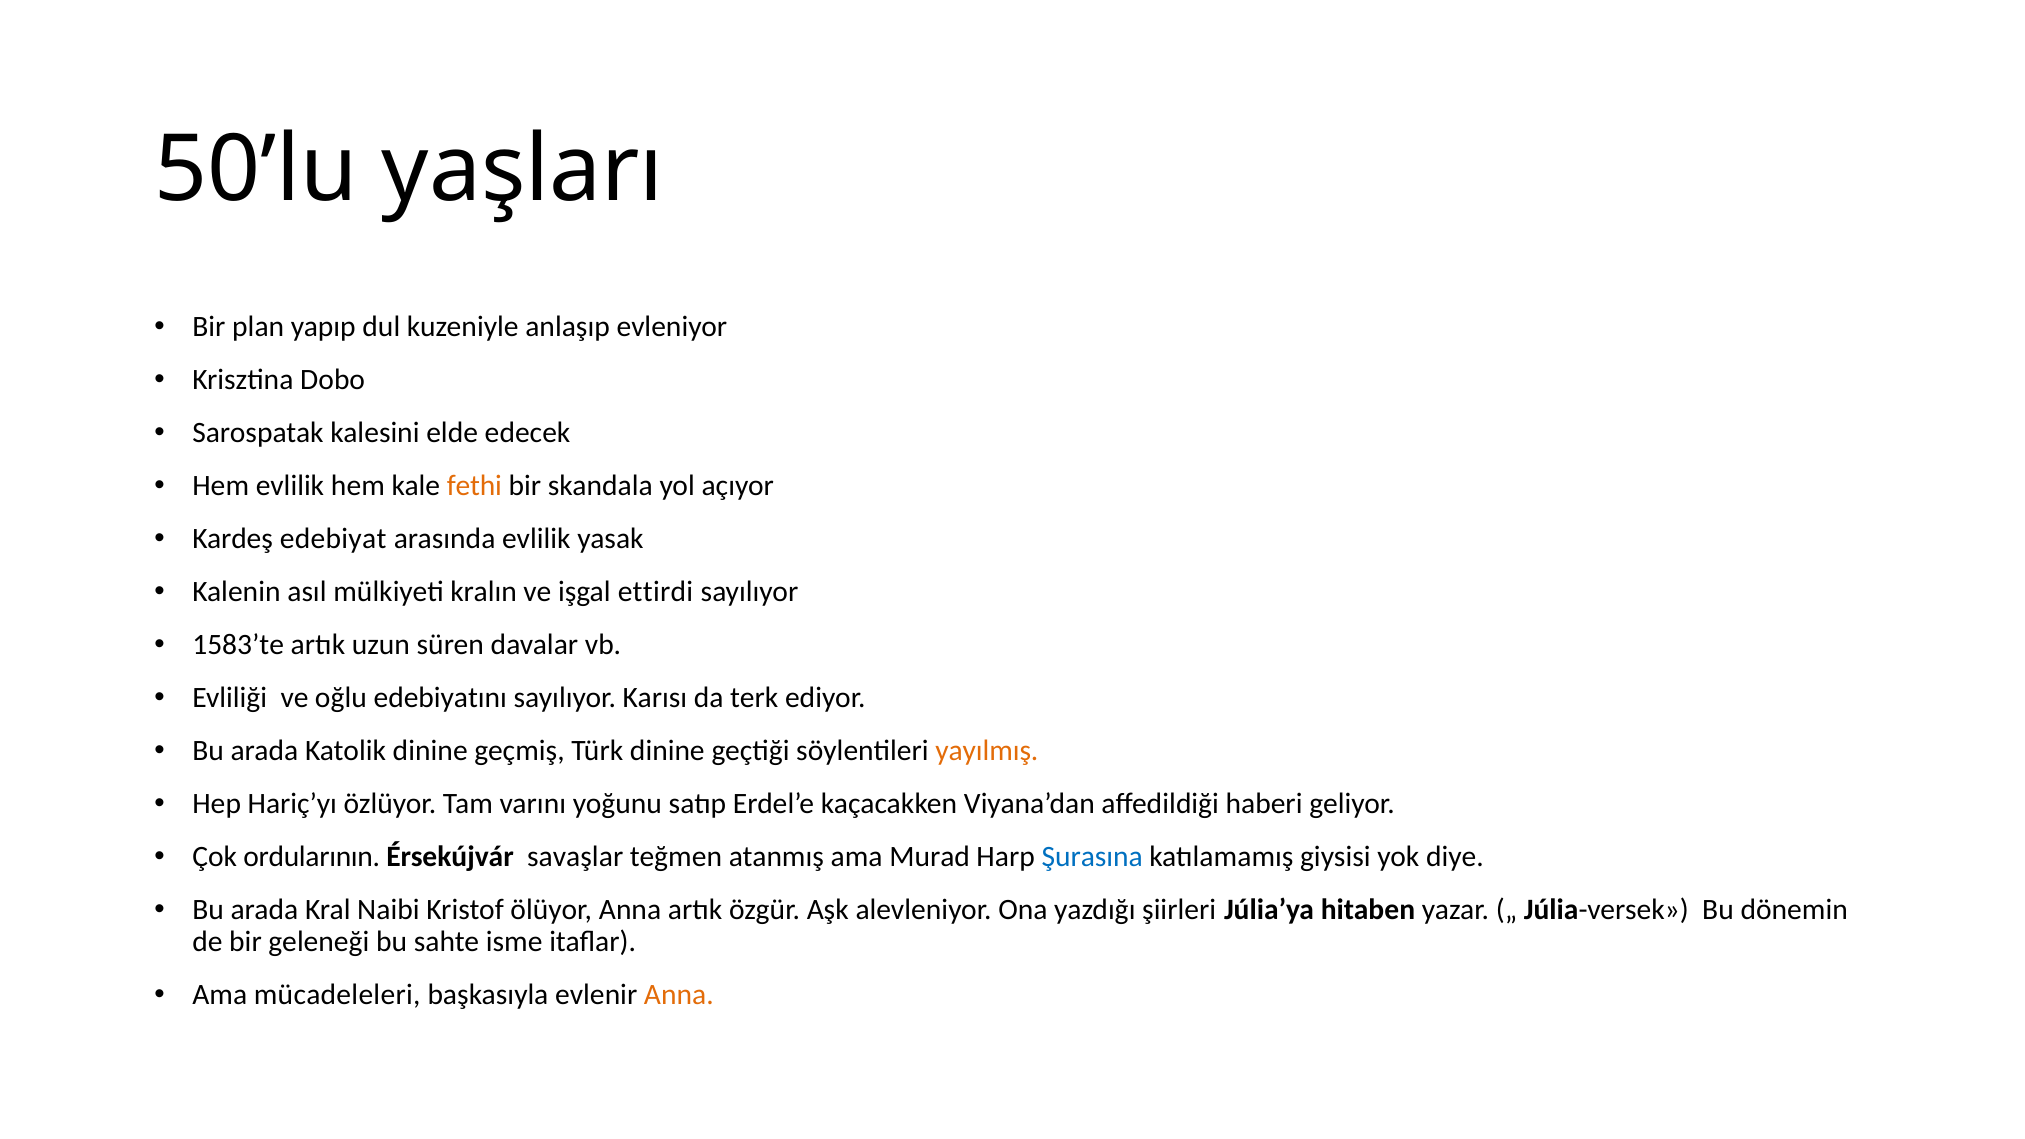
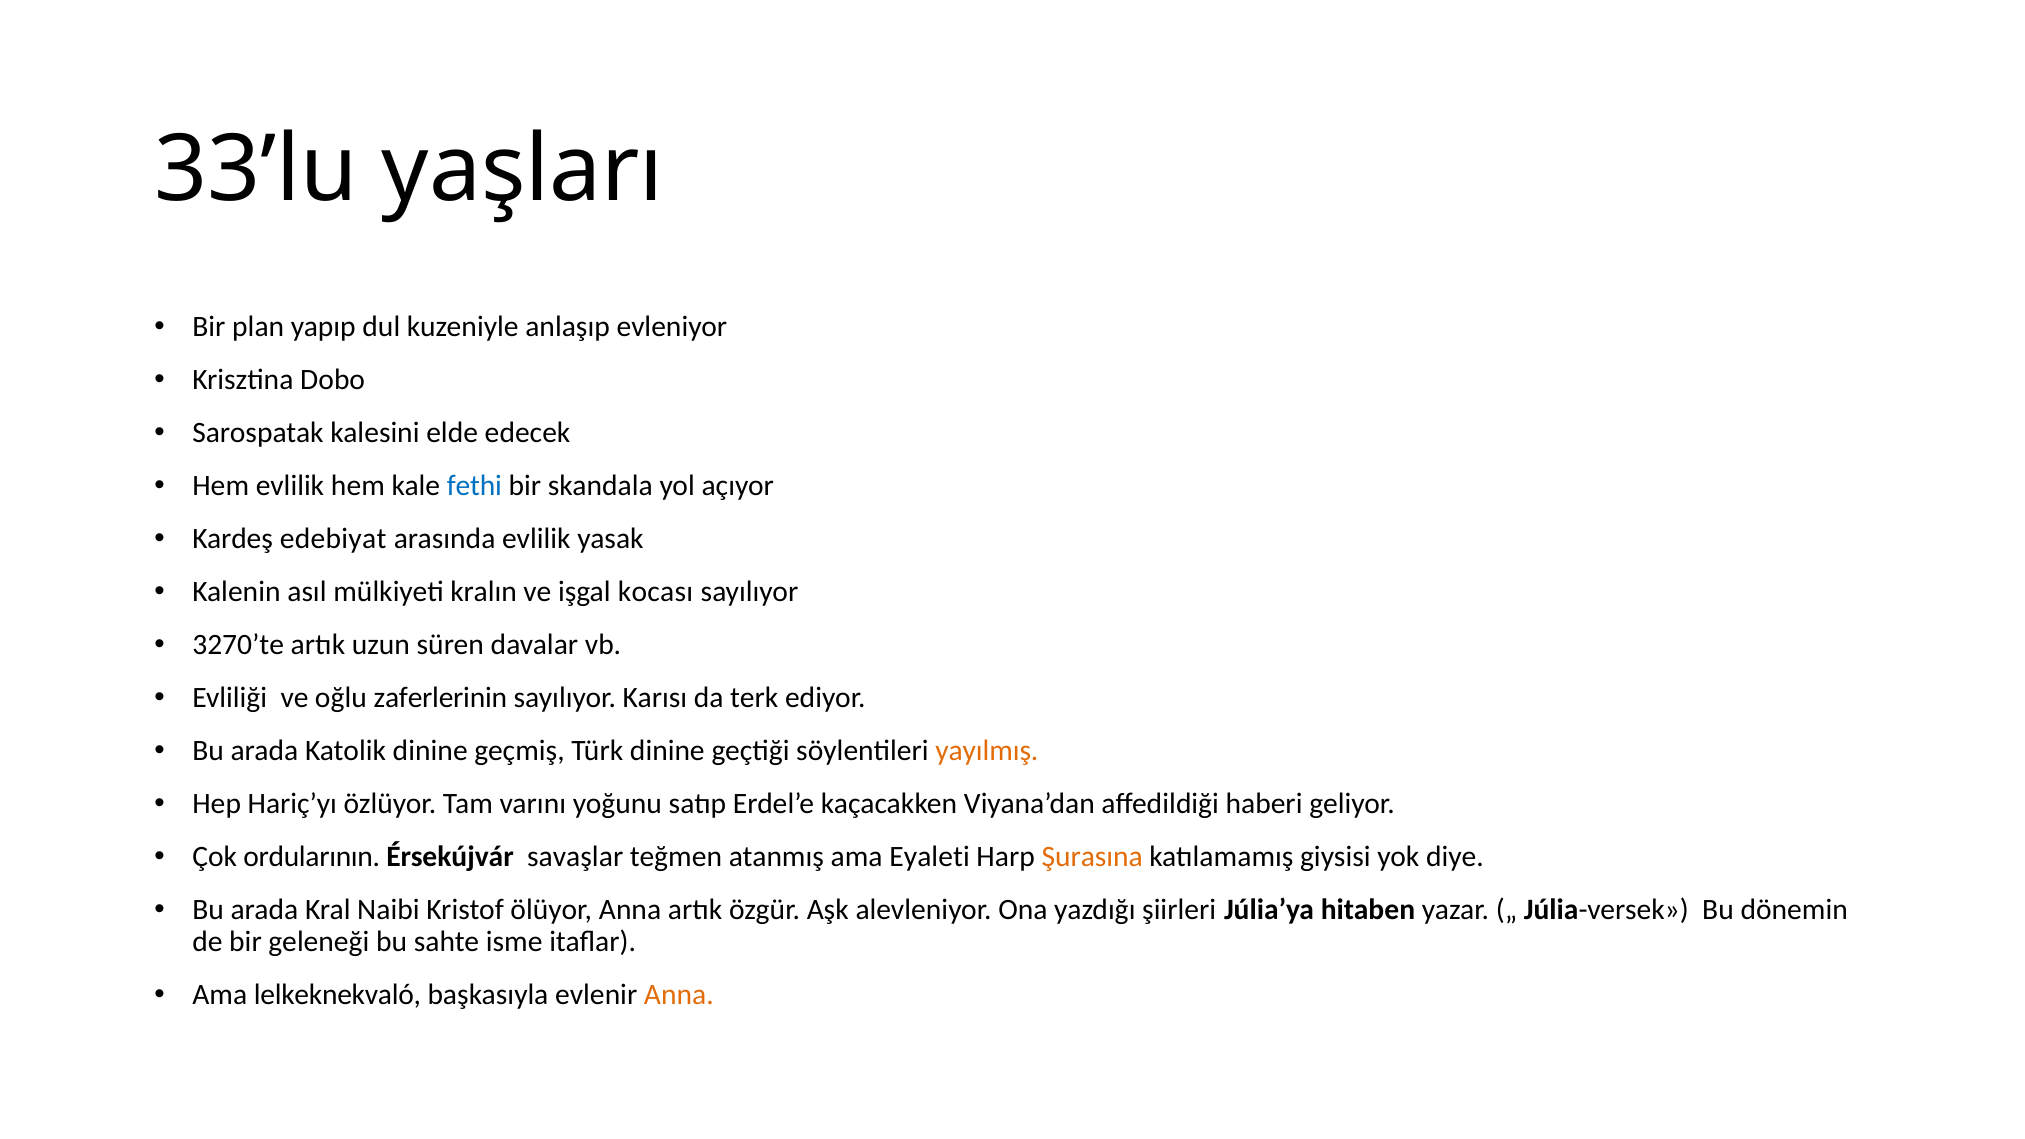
50’lu: 50’lu -> 33’lu (256, 170)
fethi colour: orange -> blue (474, 486)
ettirdi: ettirdi -> kocası (655, 592)
1583’te: 1583’te -> 3270’te (238, 645)
edebiyatını: edebiyatını -> zaferlerinin (440, 698)
Murad: Murad -> Eyaleti (930, 857)
Şurasına colour: blue -> orange (1092, 857)
mücadeleleri: mücadeleleri -> lelkeknekvaló (337, 995)
